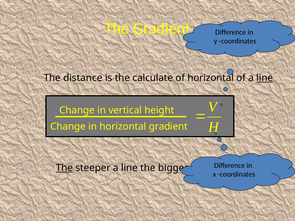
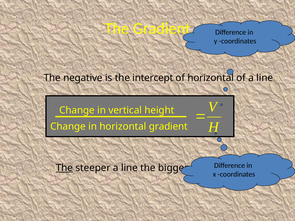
distance: distance -> negative (83, 78)
calculate: calculate -> intercept (153, 78)
line underline: present -> none (265, 78)
